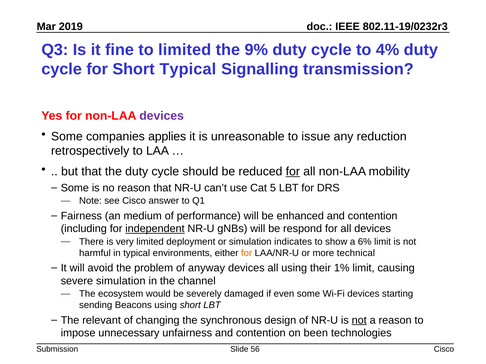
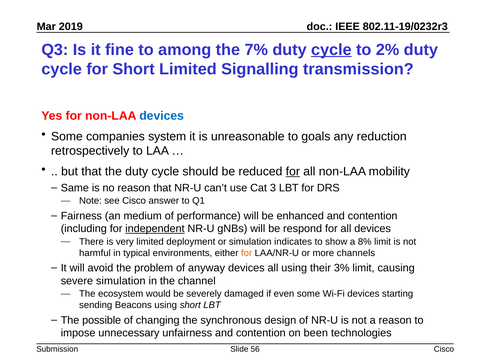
to limited: limited -> among (185, 50)
9%: 9% -> 7% (256, 50)
cycle underline: none -> present (331, 50)
4%: 4% -> 2% (388, 50)
Short Typical: Typical -> Limited (188, 69)
devices colour: purple -> blue (162, 116)
applies: applies -> system (167, 137)
issue: issue -> goals (316, 137)
Some: Some -> Same (75, 188)
5: 5 -> 3 (273, 188)
6%: 6% -> 8% (365, 242)
technical: technical -> channels (356, 253)
1%: 1% -> 3% (342, 268)
relevant: relevant -> possible (102, 321)
not underline: present -> none (359, 321)
